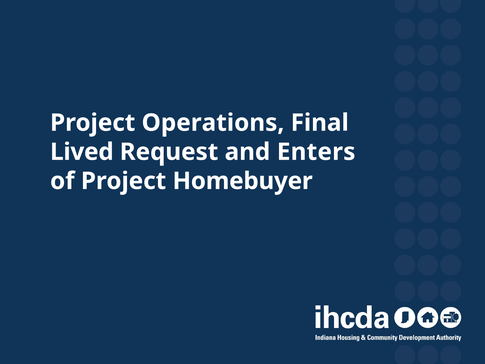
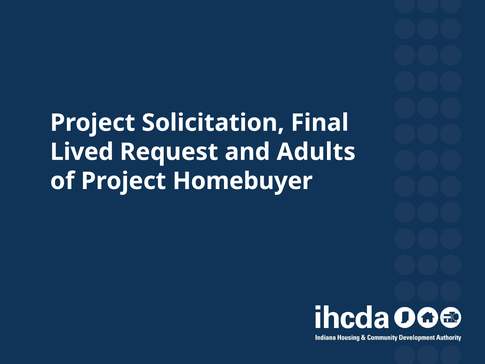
Operations: Operations -> Solicitation (213, 123)
Enters: Enters -> Adults (316, 152)
